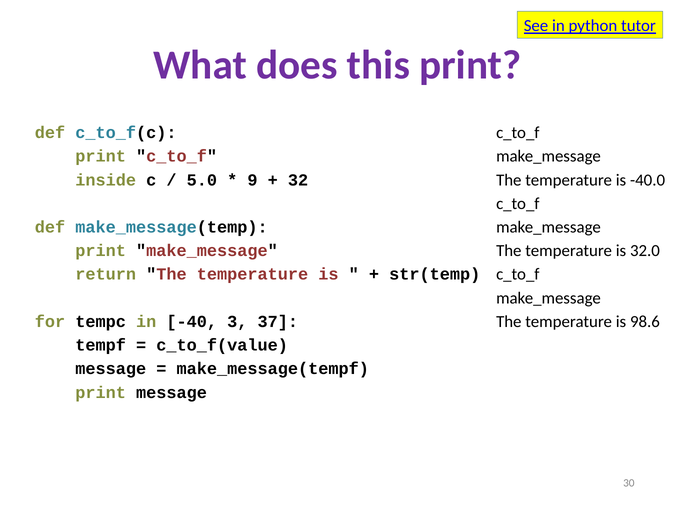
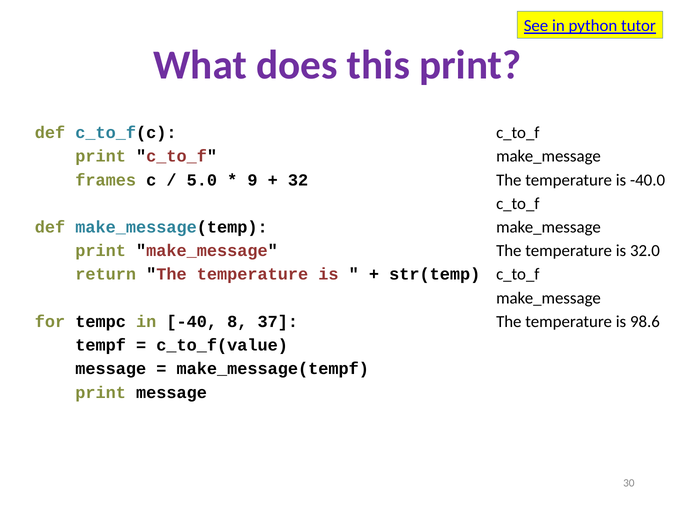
inside: inside -> frames (106, 180)
3: 3 -> 8 (237, 322)
